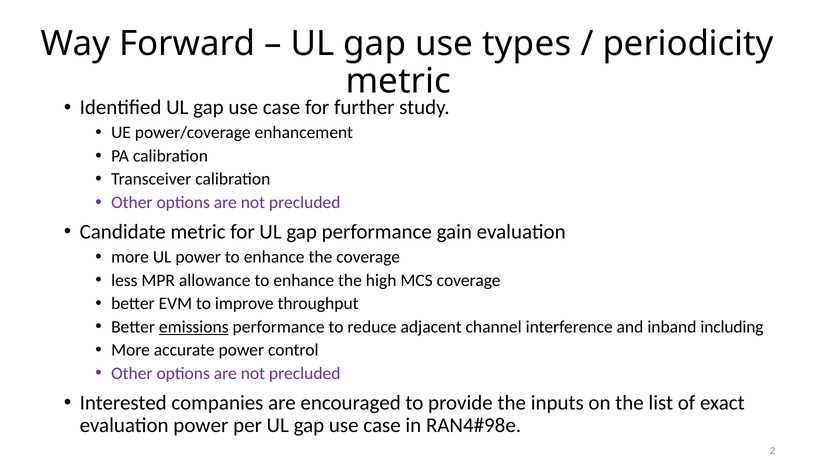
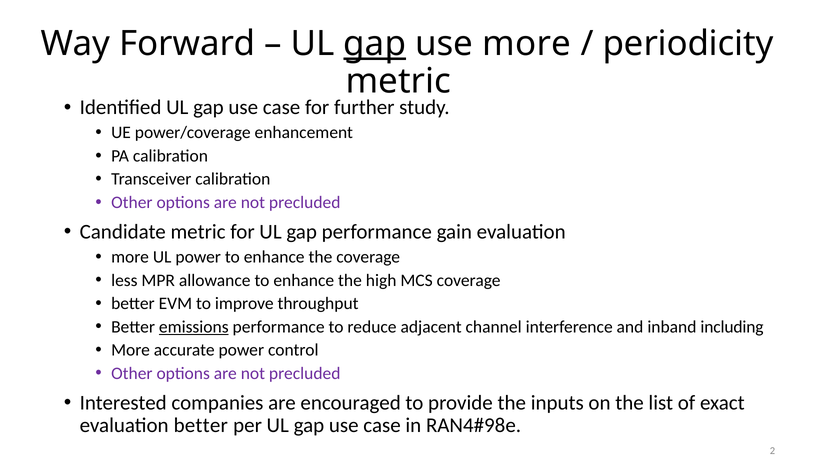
gap underline: none -> present (375, 44)
use types: types -> more (527, 44)
evaluation power: power -> better (201, 425)
